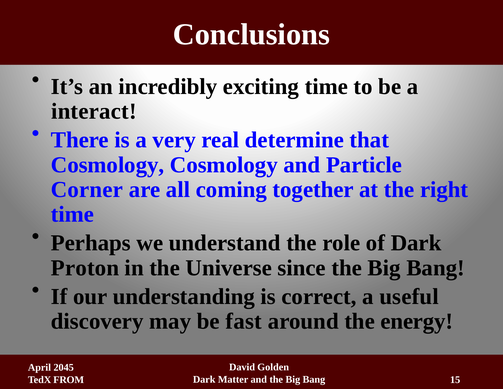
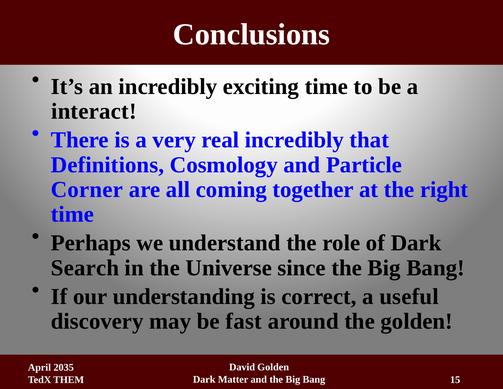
real determine: determine -> incredibly (294, 140)
Cosmology: Cosmology -> Definitions (107, 165)
Proton: Proton -> Search (85, 268)
the energy: energy -> golden (417, 321)
2045: 2045 -> 2035 (64, 367)
FROM: FROM -> THEM (69, 379)
